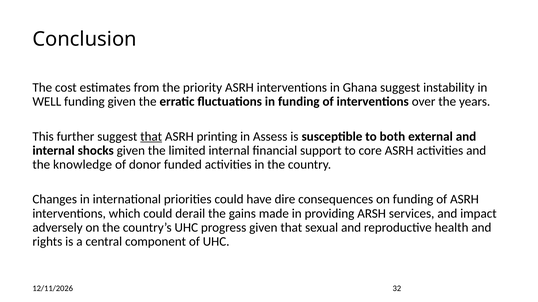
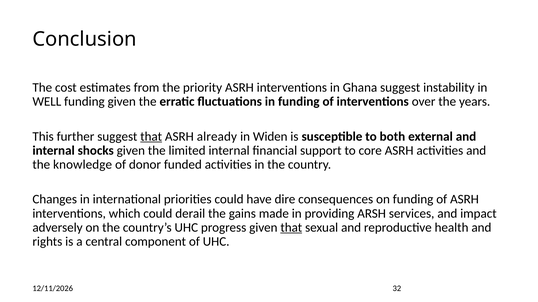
printing: printing -> already (217, 137)
Assess: Assess -> Widen (270, 137)
that underline: none -> present (291, 228)
